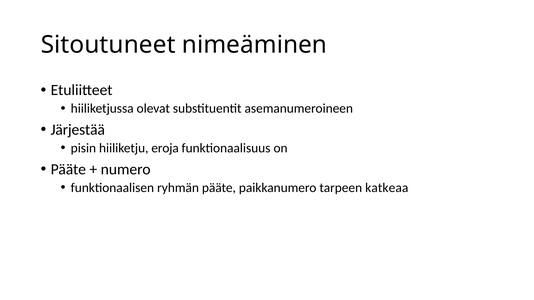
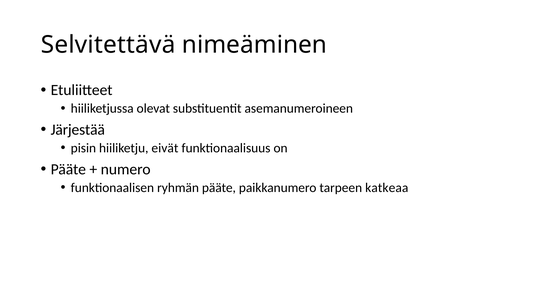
Sitoutuneet: Sitoutuneet -> Selvitettävä (108, 45)
eroja: eroja -> eivät (165, 148)
